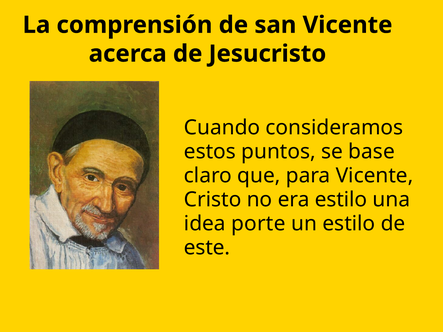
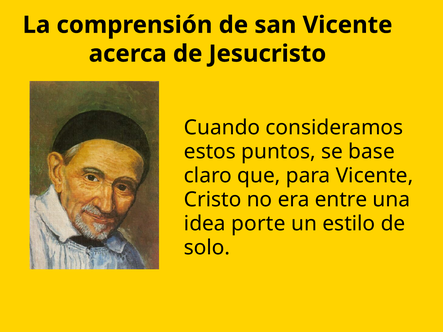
era estilo: estilo -> entre (341, 200)
este: este -> solo (207, 248)
